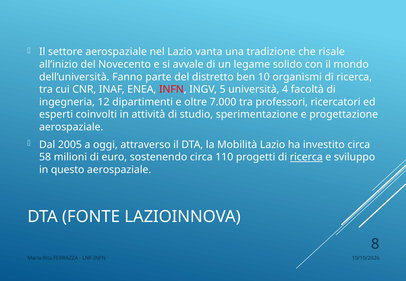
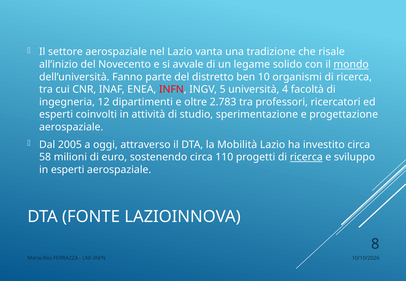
mondo underline: none -> present (351, 64)
7.000: 7.000 -> 2.783 (223, 102)
in questo: questo -> esperti (68, 170)
